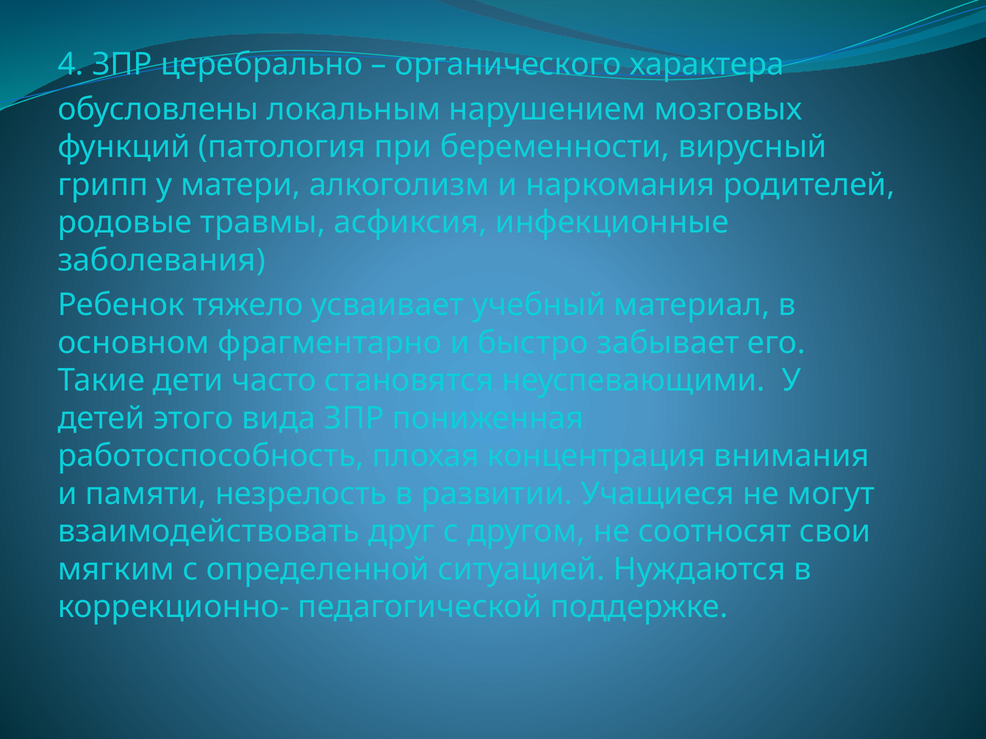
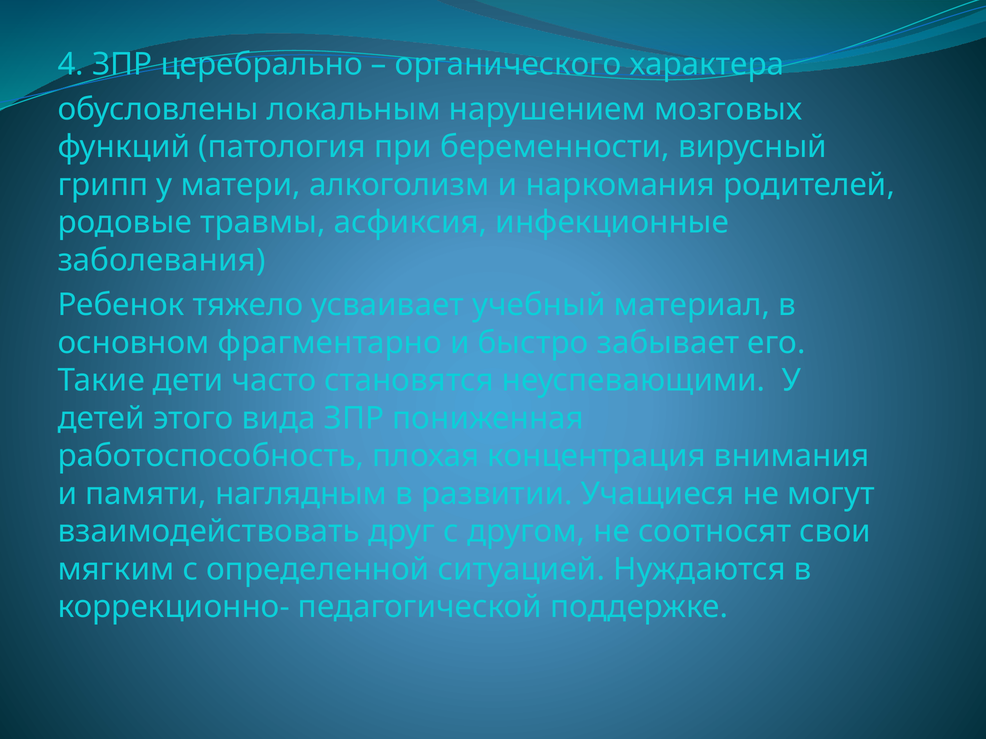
незрелость: незрелость -> наглядным (301, 494)
